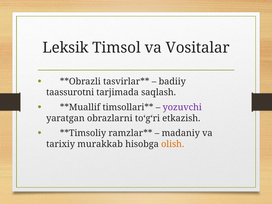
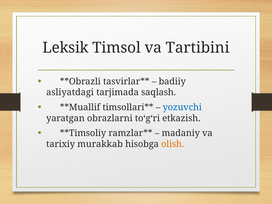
Vositalar: Vositalar -> Tartibini (198, 48)
taassurotni: taassurotni -> asliyatdagi (70, 92)
yozuvchi colour: purple -> blue (182, 107)
